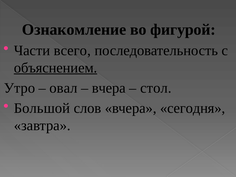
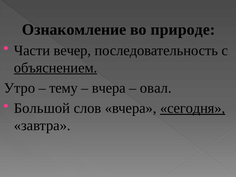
фигурой: фигурой -> природе (183, 30)
всего: всего -> вечер (72, 50)
овал: овал -> тему (64, 88)
стол: стол -> овал (156, 88)
сегодня underline: none -> present (193, 108)
